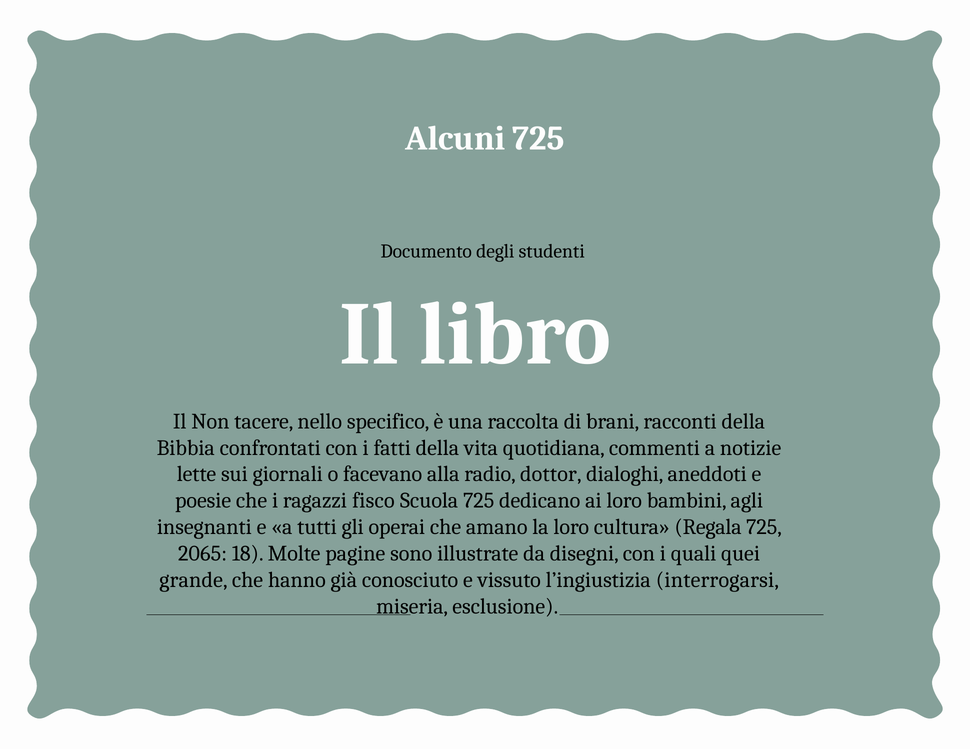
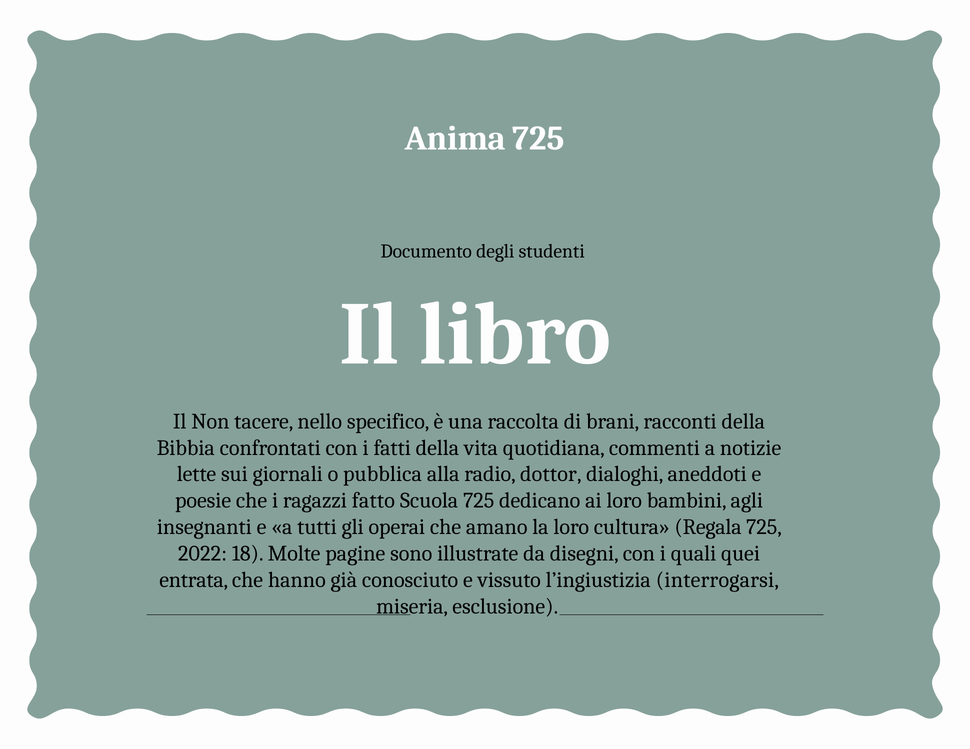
Alcuni: Alcuni -> Anima (455, 139)
facevano: facevano -> pubblica (383, 475)
fisco: fisco -> fatto (373, 501)
2065: 2065 -> 2022 (203, 554)
grande: grande -> entrata (194, 580)
